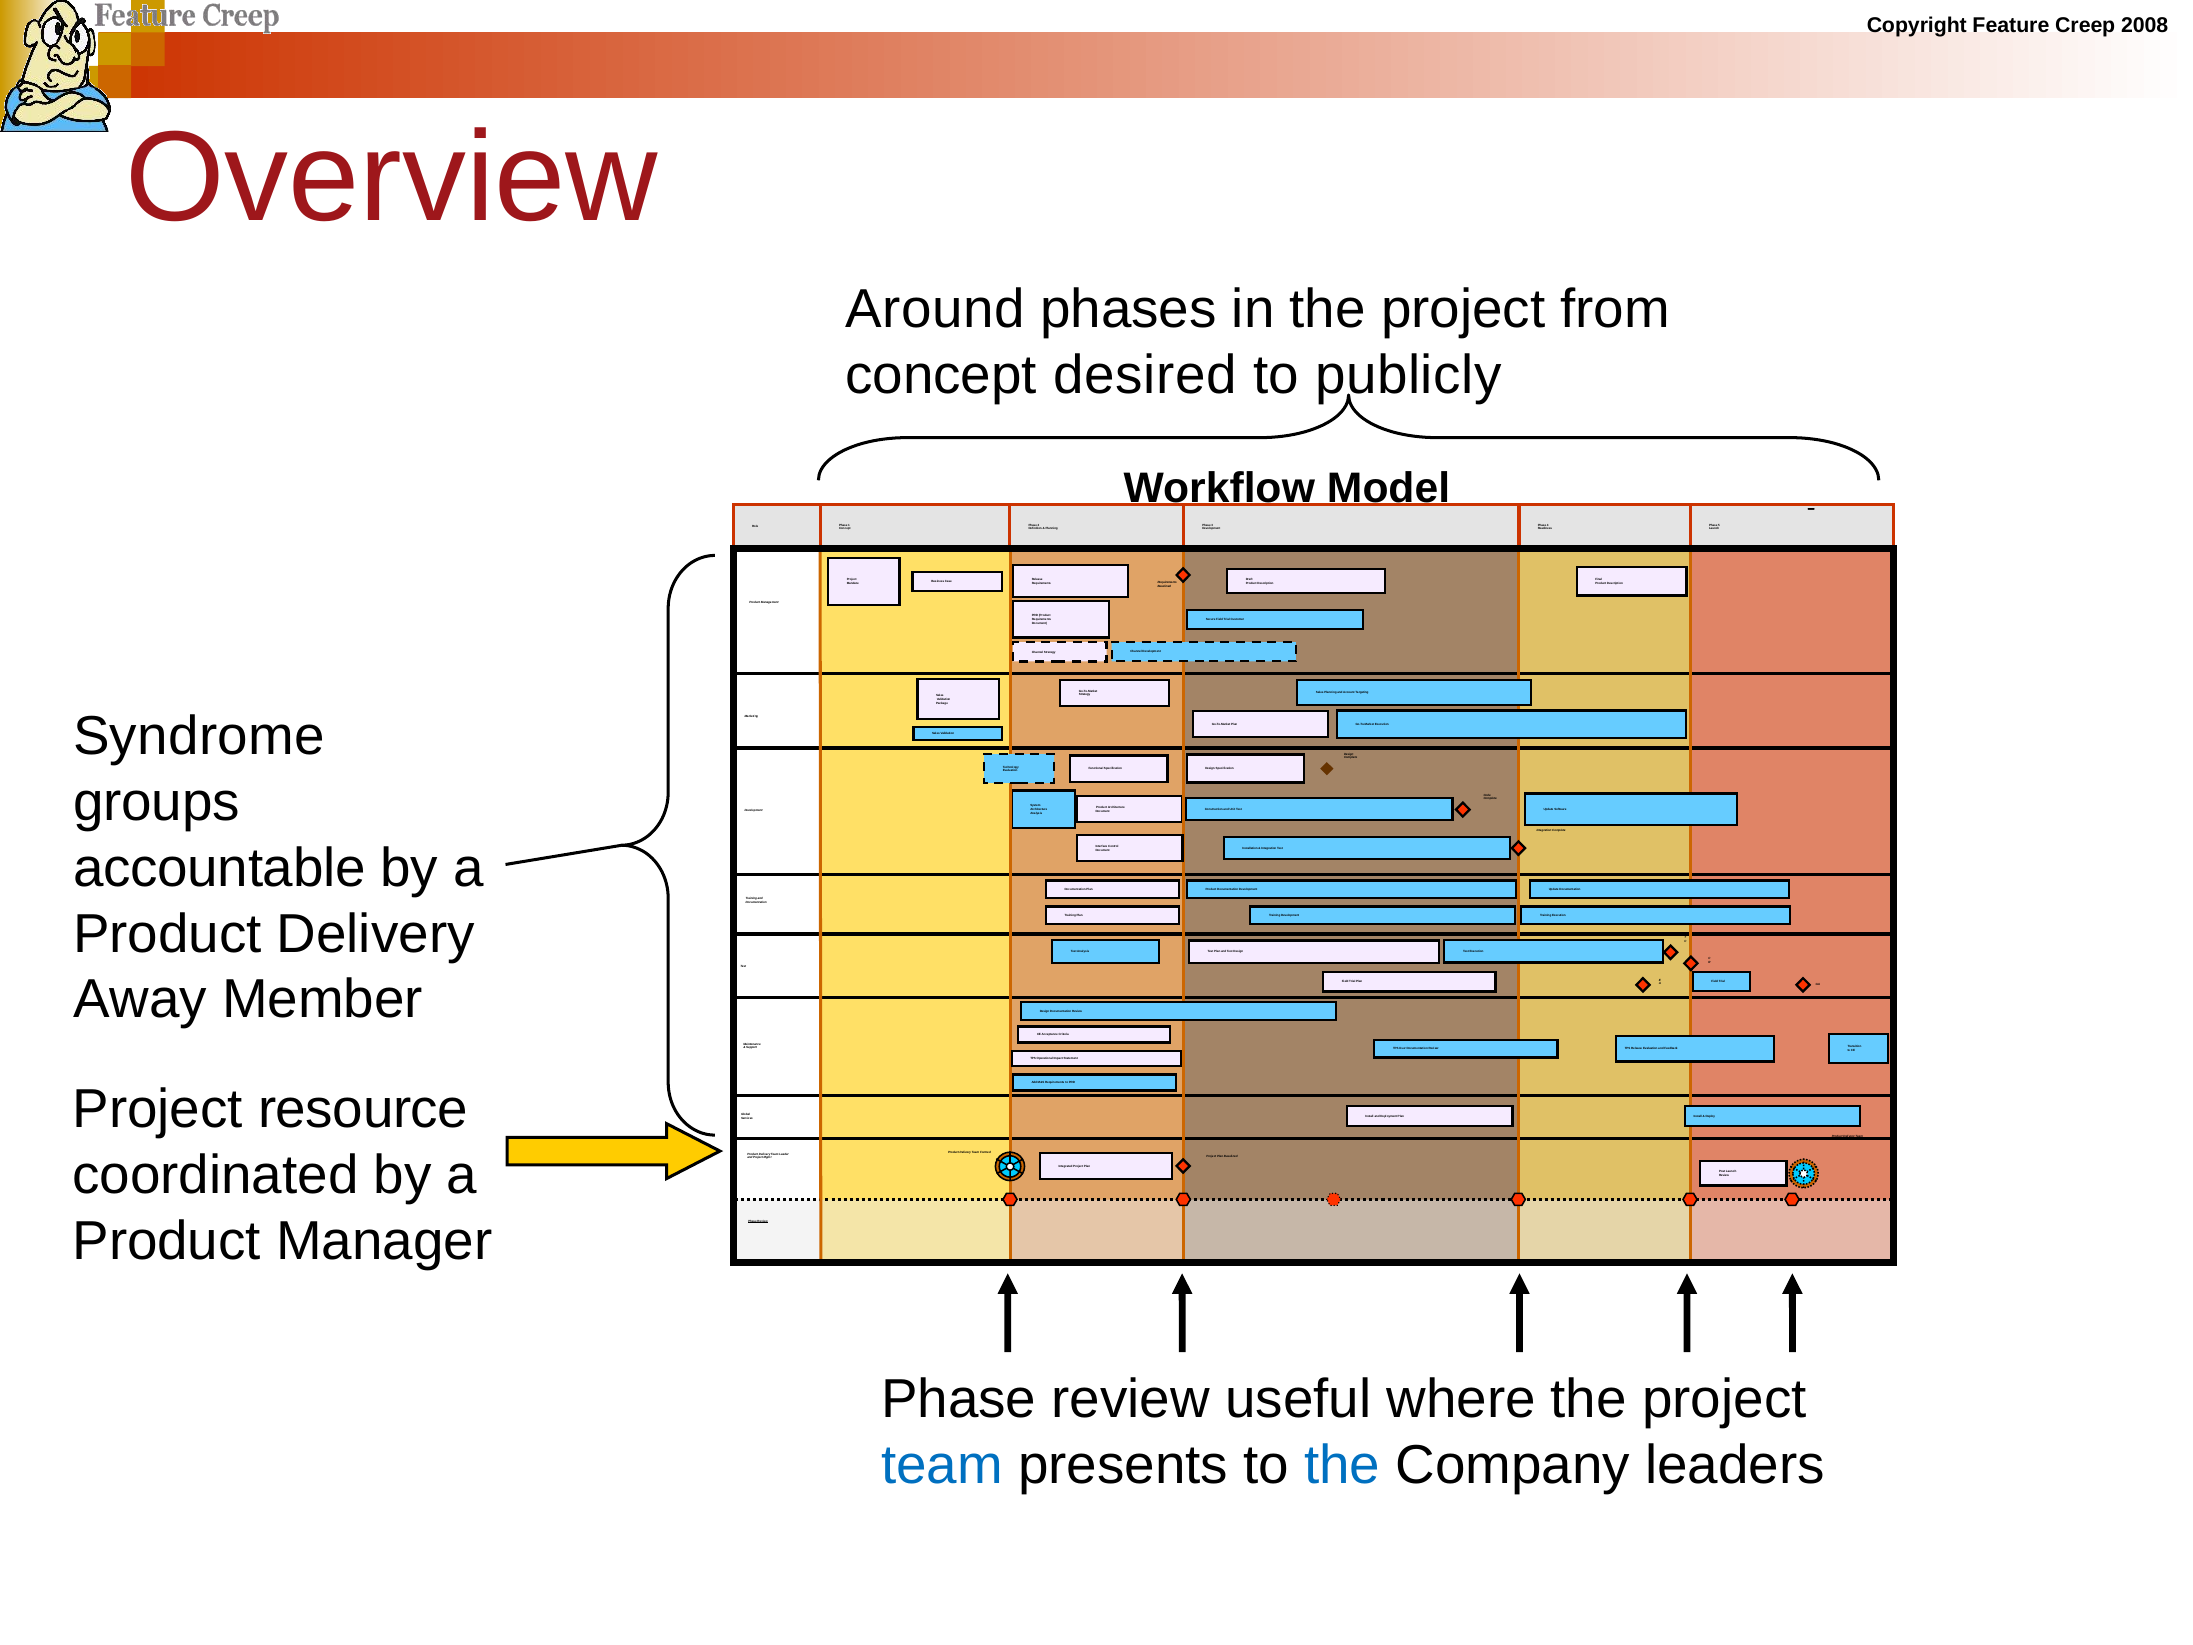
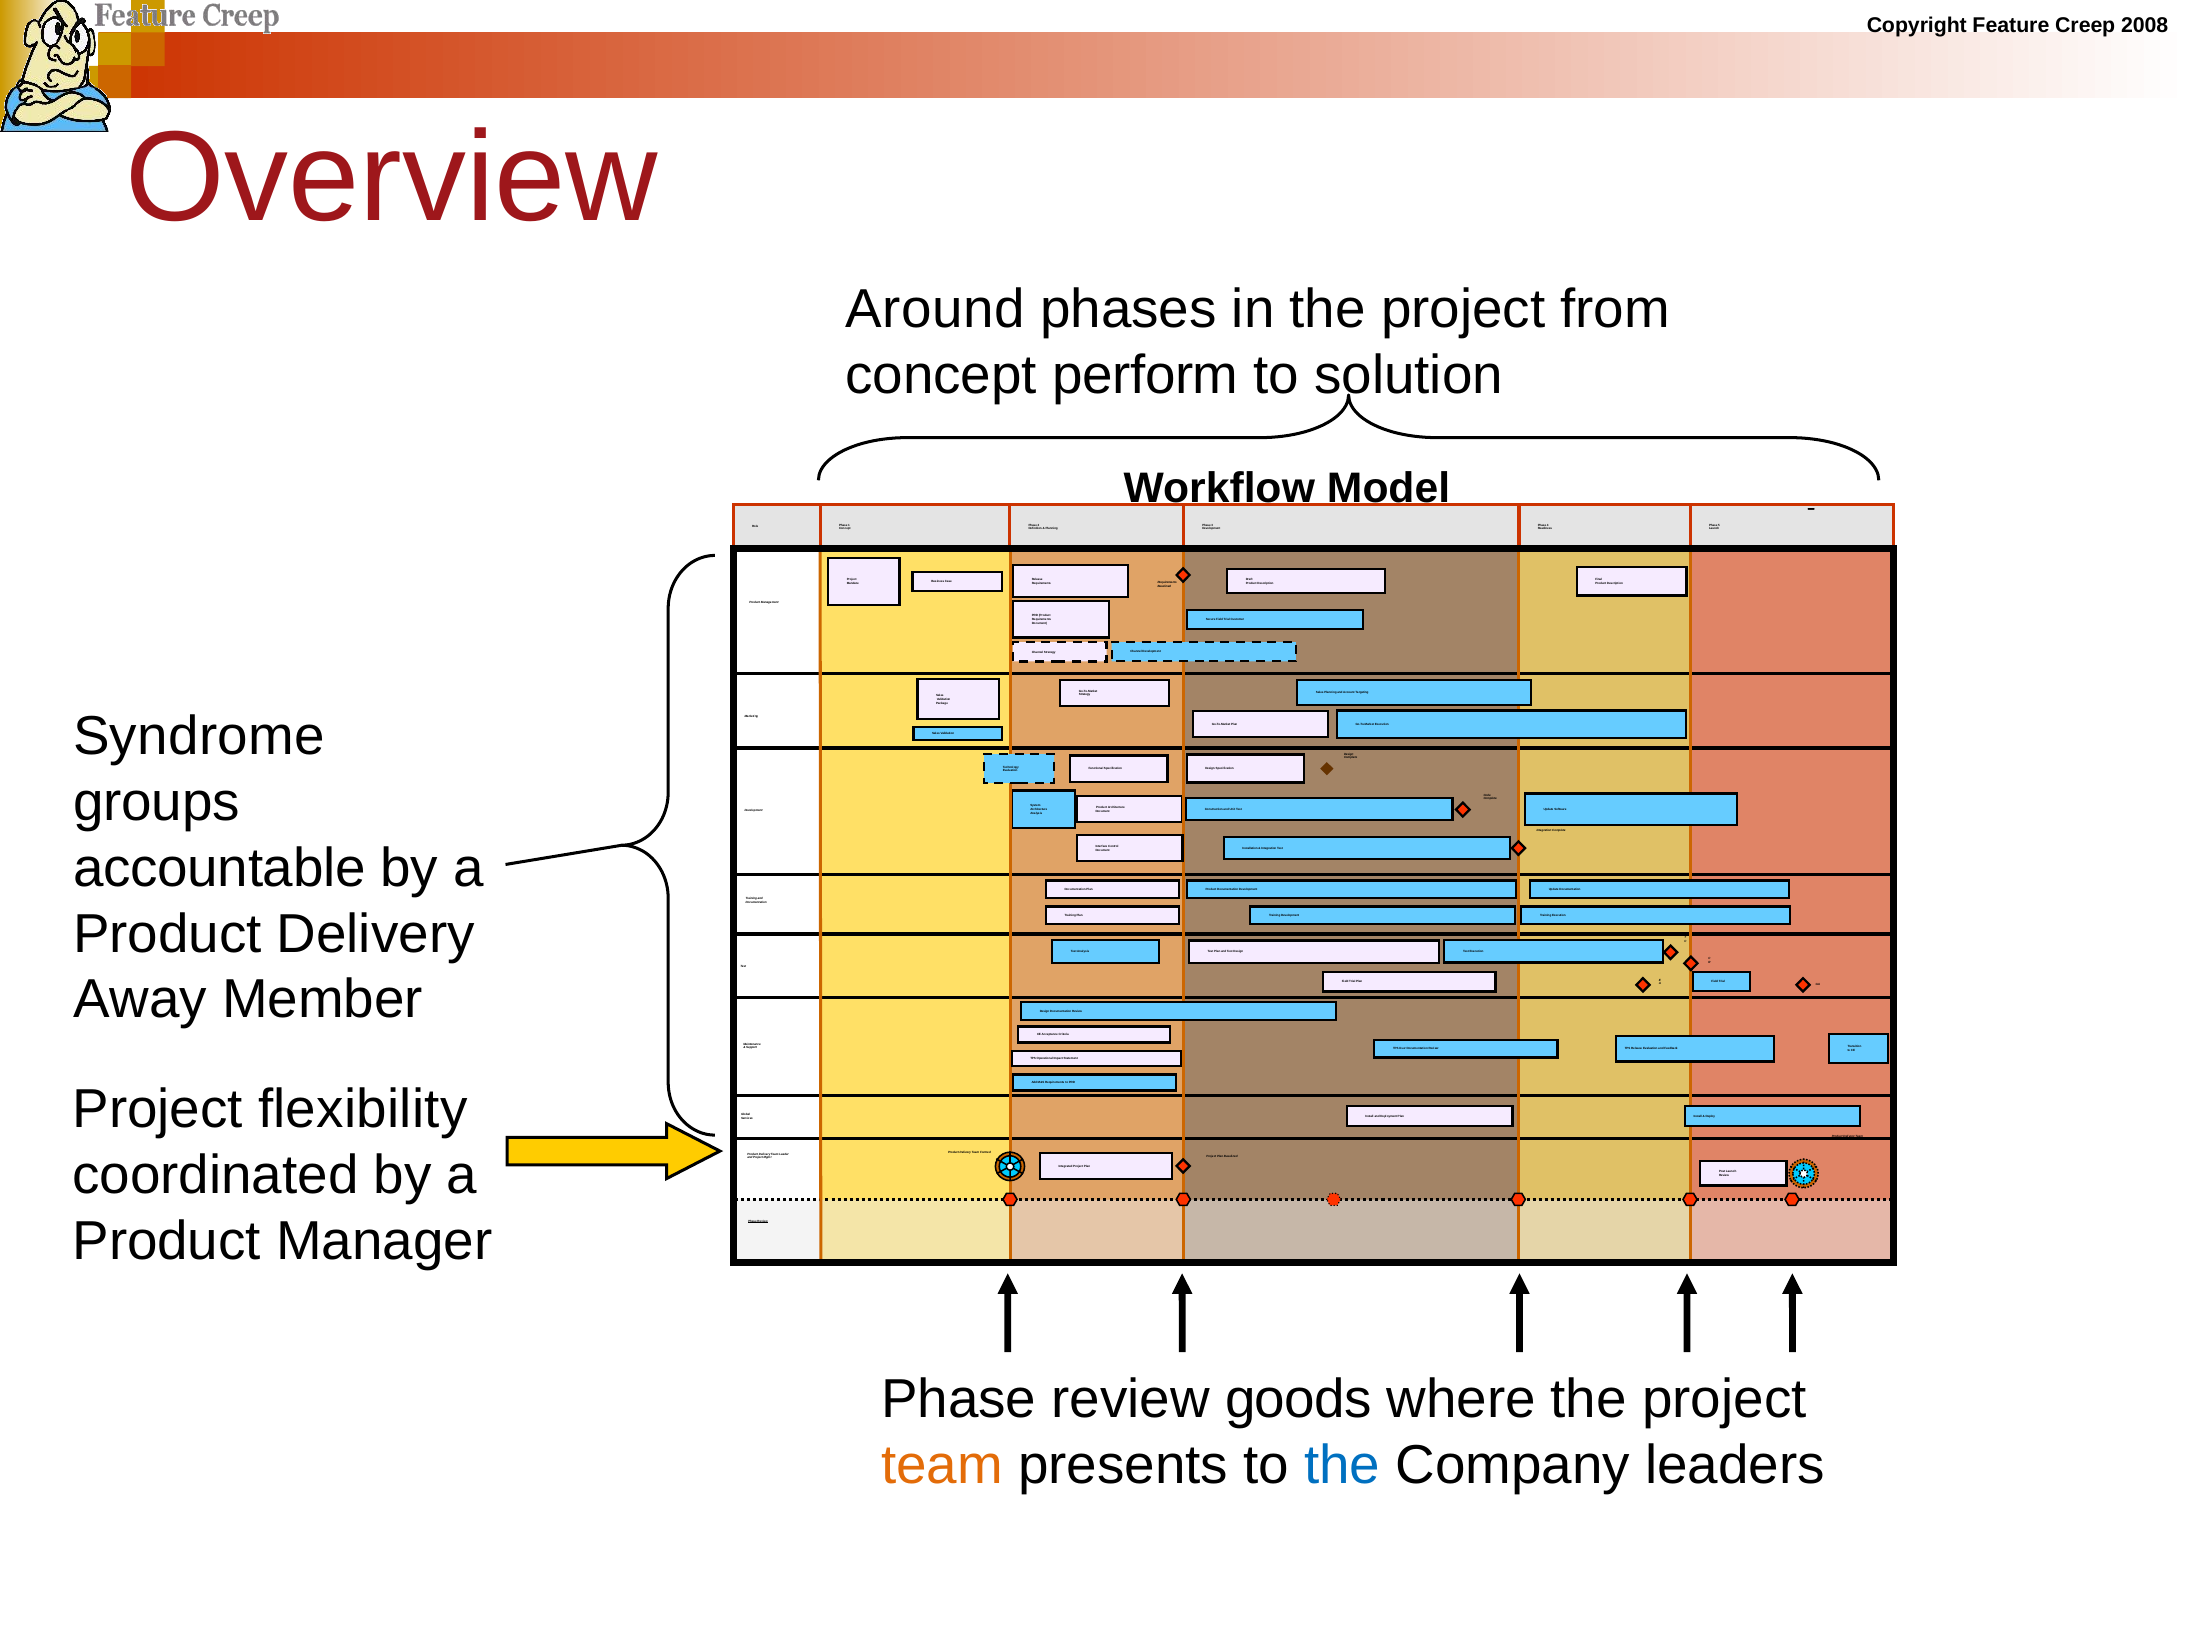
desired: desired -> perform (1146, 375)
publicly: publicly -> solution (1409, 375)
resource: resource -> flexibility (363, 1109)
useful: useful -> goods (1299, 1399)
team colour: blue -> orange (942, 1465)
